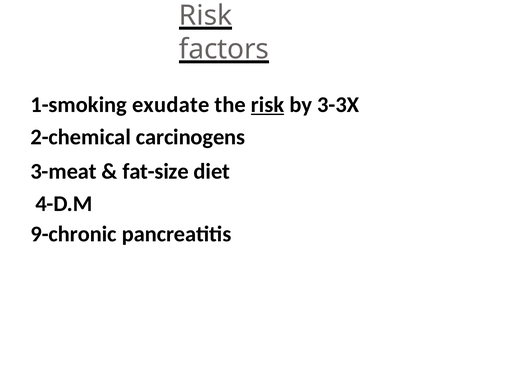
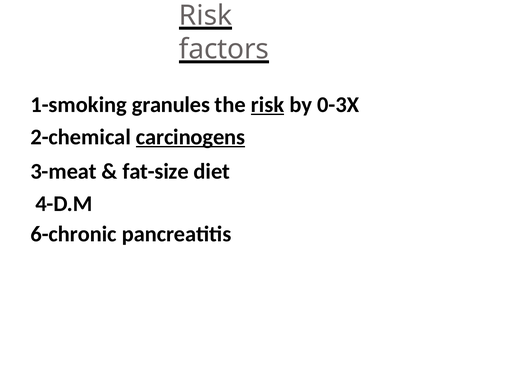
exudate: exudate -> granules (171, 105)
3-3X: 3-3X -> 0-3X (338, 105)
carcinogens underline: none -> present (191, 137)
9-chronic: 9-chronic -> 6-chronic (74, 234)
